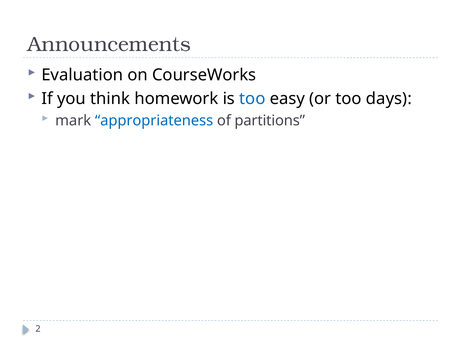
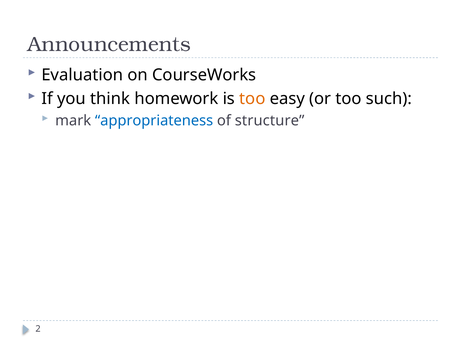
too colour: blue -> orange (252, 99)
days: days -> such (389, 99)
partitions: partitions -> structure (270, 121)
